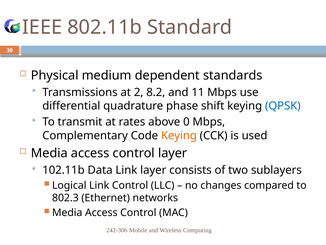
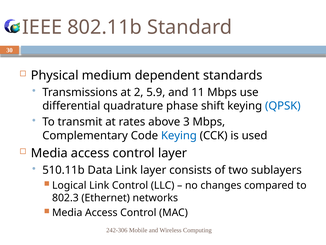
8.2: 8.2 -> 5.9 (156, 92)
0: 0 -> 3 (186, 122)
Keying colour: orange -> blue (179, 135)
102.11b: 102.11b -> 510.11b (63, 170)
